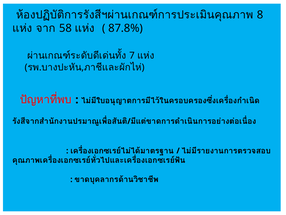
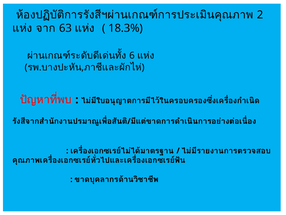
8: 8 -> 2 (260, 15)
58: 58 -> 63 (66, 28)
87.8%: 87.8% -> 18.3% (126, 28)
7: 7 -> 6 (132, 55)
